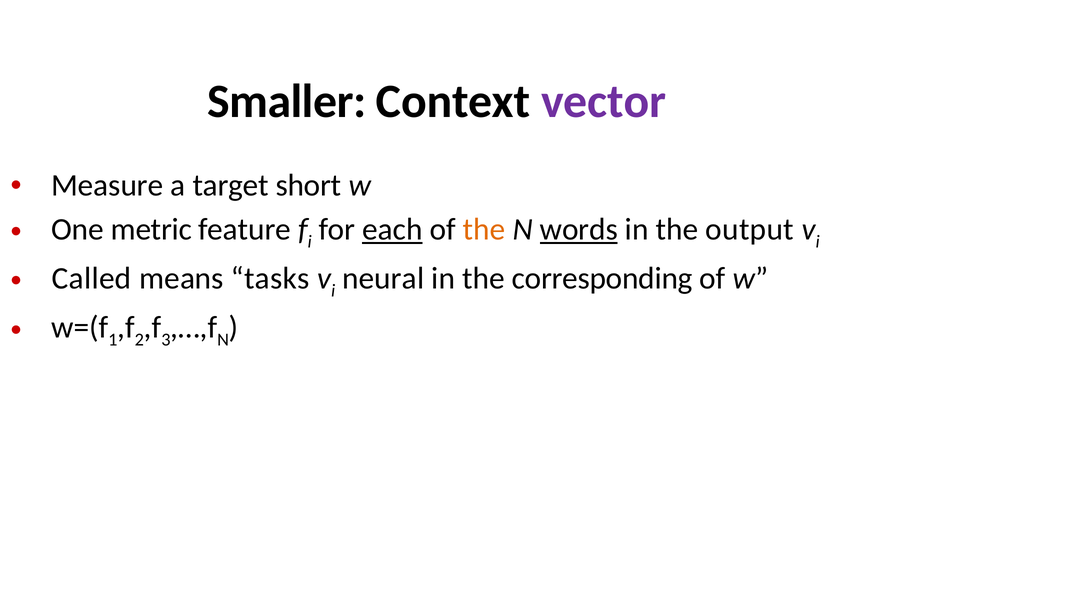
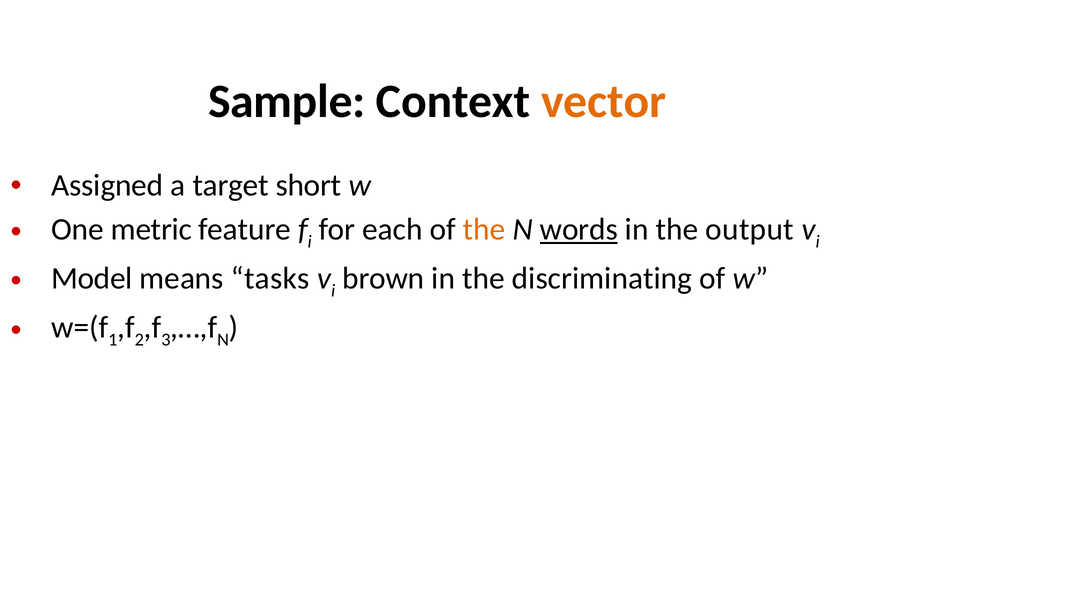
Smaller: Smaller -> Sample (287, 101)
vector colour: purple -> orange (604, 101)
Measure: Measure -> Assigned (107, 186)
each underline: present -> none (392, 229)
Called: Called -> Model (92, 279)
neural: neural -> brown (383, 279)
corresponding: corresponding -> discriminating (602, 279)
